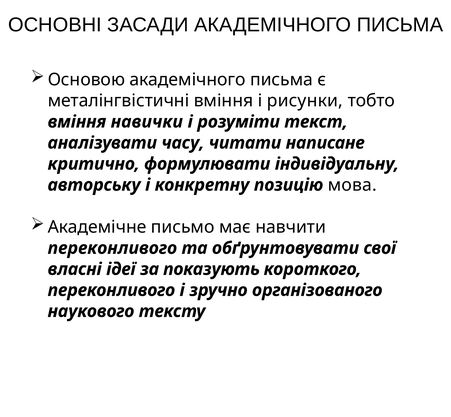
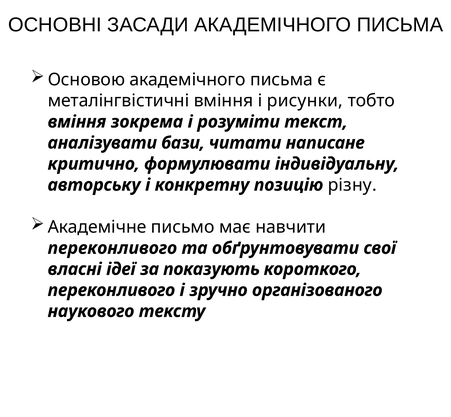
навички: навички -> зокрема (147, 122)
часу: часу -> бази (183, 143)
мова: мова -> різну (352, 185)
